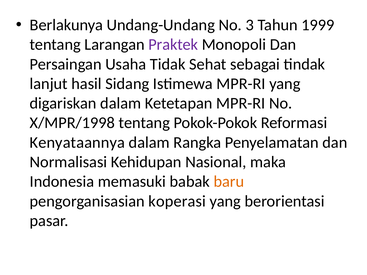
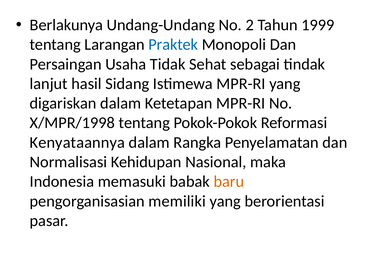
3: 3 -> 2 (250, 25)
Praktek colour: purple -> blue (173, 45)
koperasi: koperasi -> memiliki (177, 201)
